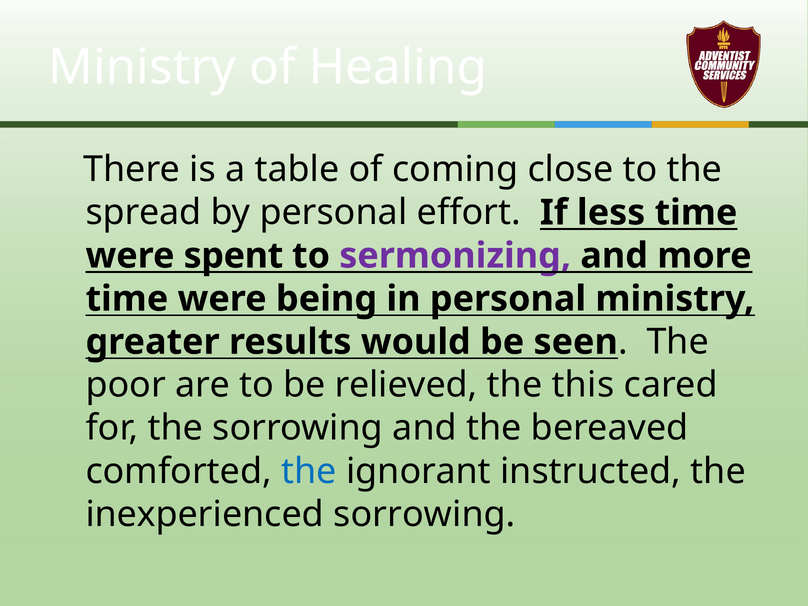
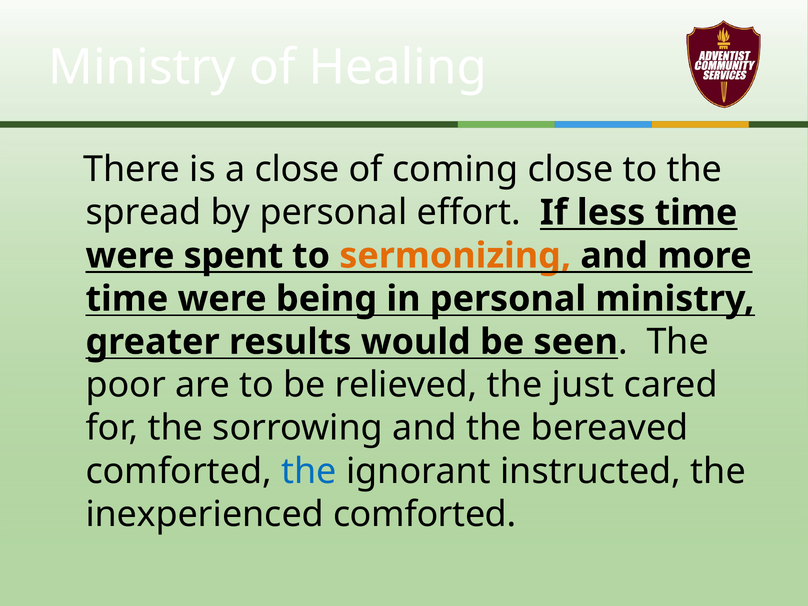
a table: table -> close (297, 170)
sermonizing colour: purple -> orange (455, 256)
this: this -> just (583, 385)
inexperienced sorrowing: sorrowing -> comforted (425, 514)
